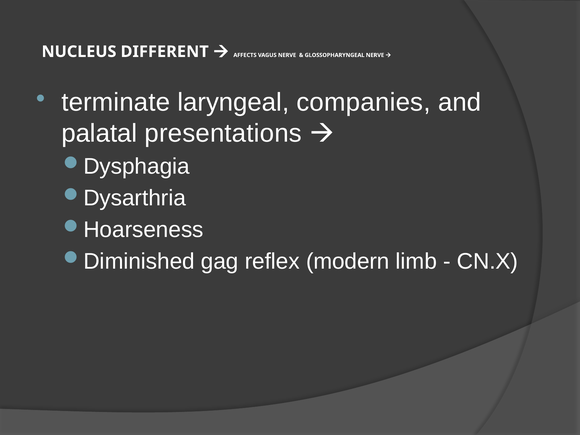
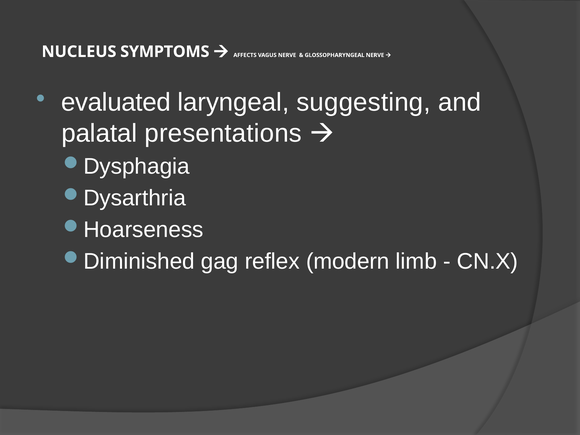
DIFFERENT: DIFFERENT -> SYMPTOMS (165, 52)
terminate: terminate -> evaluated (116, 102)
companies: companies -> suggesting (364, 102)
